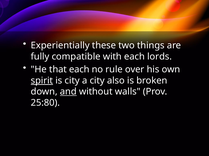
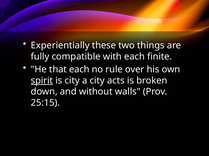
lords: lords -> finite (160, 57)
also: also -> acts (116, 81)
and underline: present -> none (68, 92)
25:80: 25:80 -> 25:15 (45, 103)
